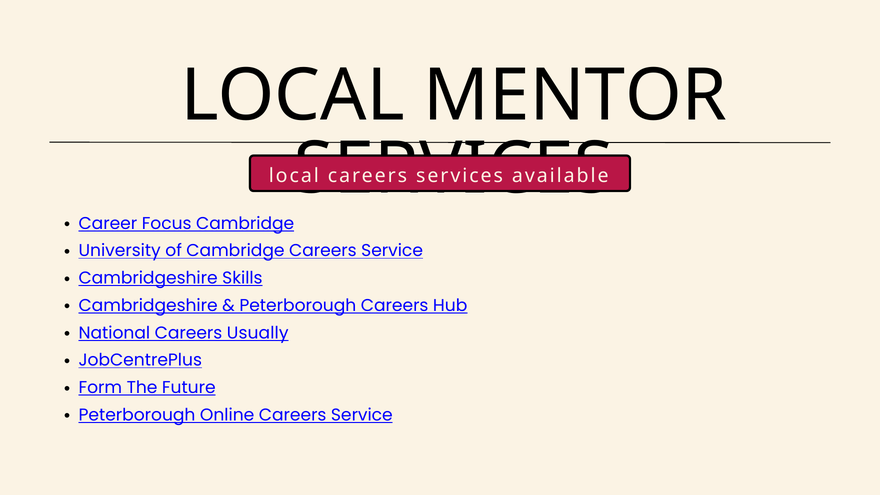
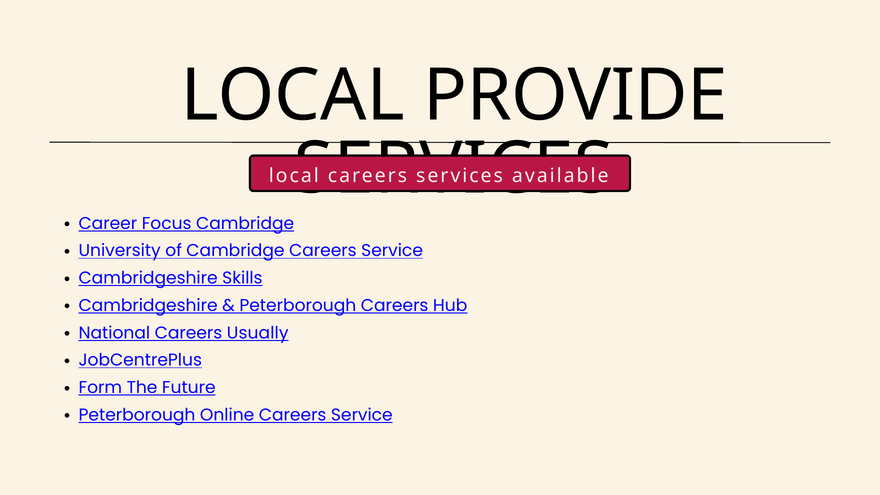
MENTOR: MENTOR -> PROVIDE (575, 96)
